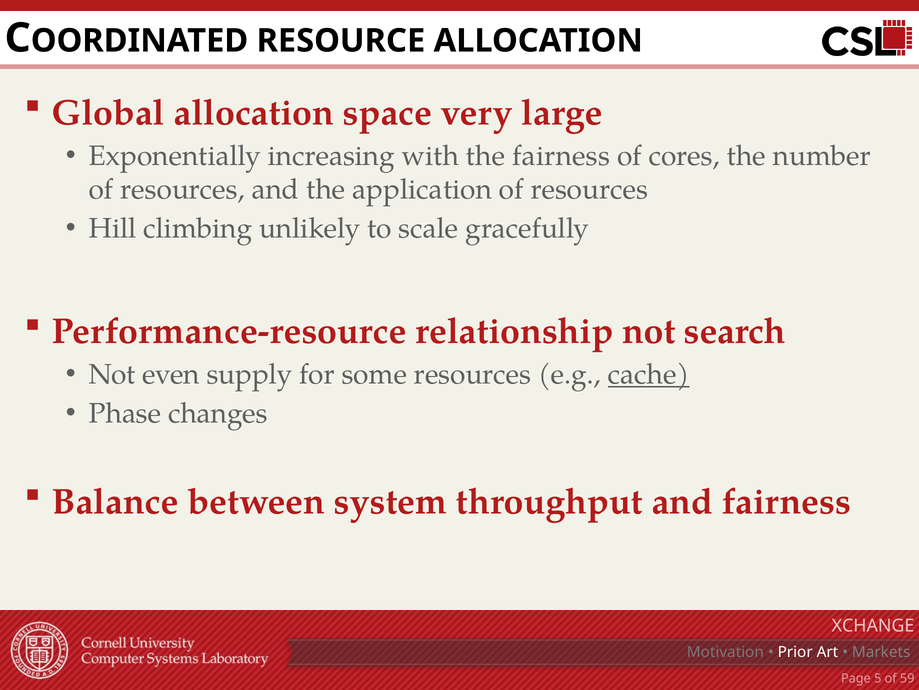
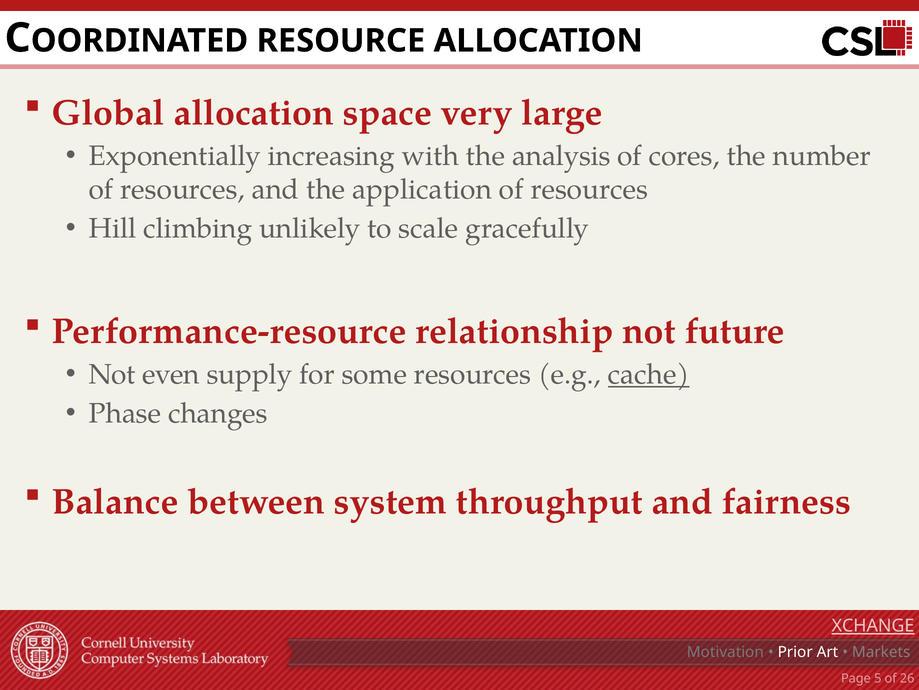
the fairness: fairness -> analysis (561, 156)
search: search -> future (735, 331)
XCHANGE underline: none -> present (873, 625)
59: 59 -> 26 (907, 678)
